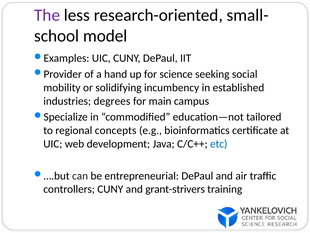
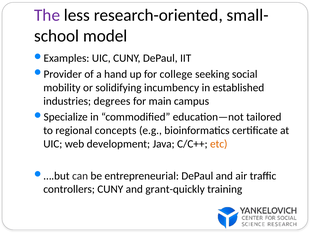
science: science -> college (176, 74)
etc colour: blue -> orange (219, 144)
grant-strivers: grant-strivers -> grant-quickly (175, 189)
